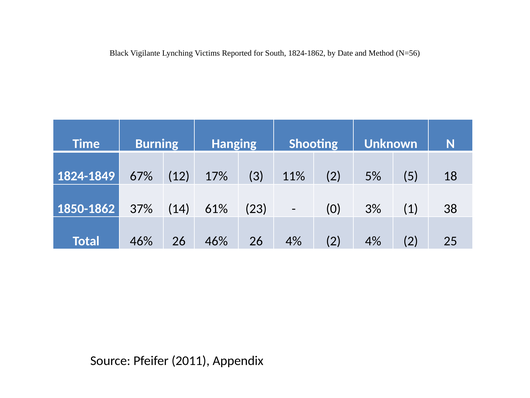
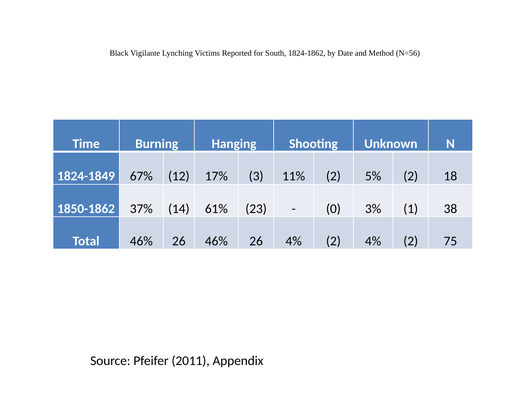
5% 5: 5 -> 2 (411, 176)
25: 25 -> 75 (450, 241)
